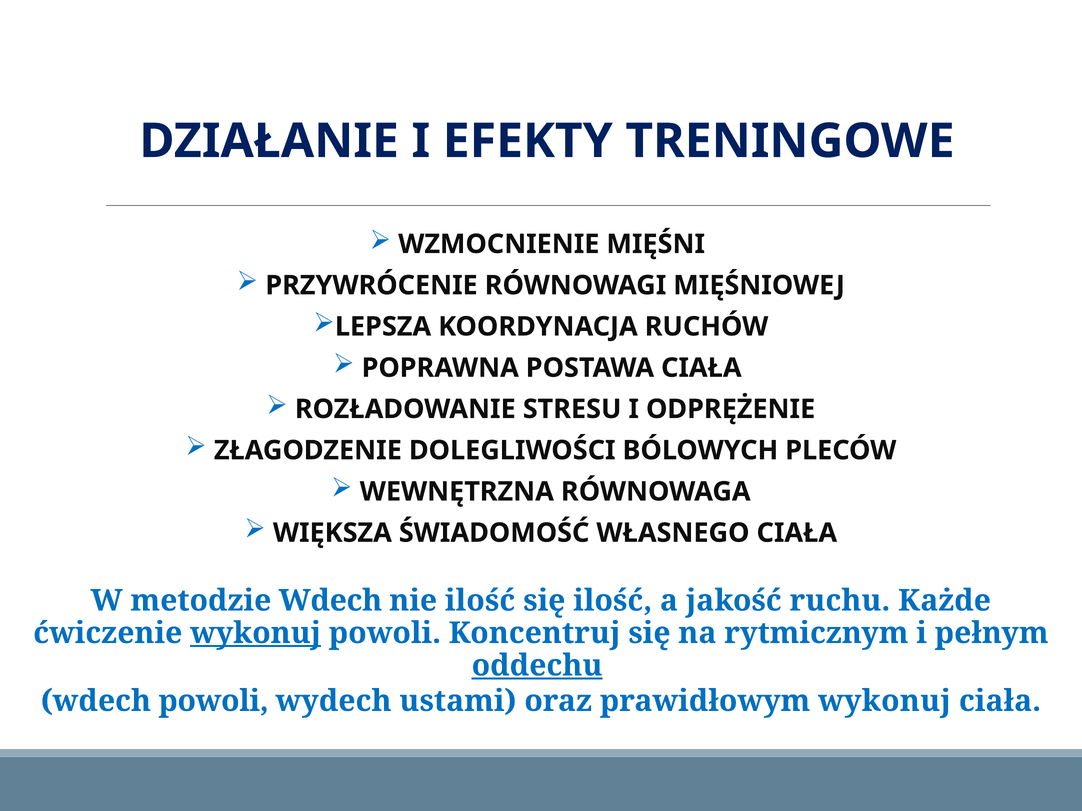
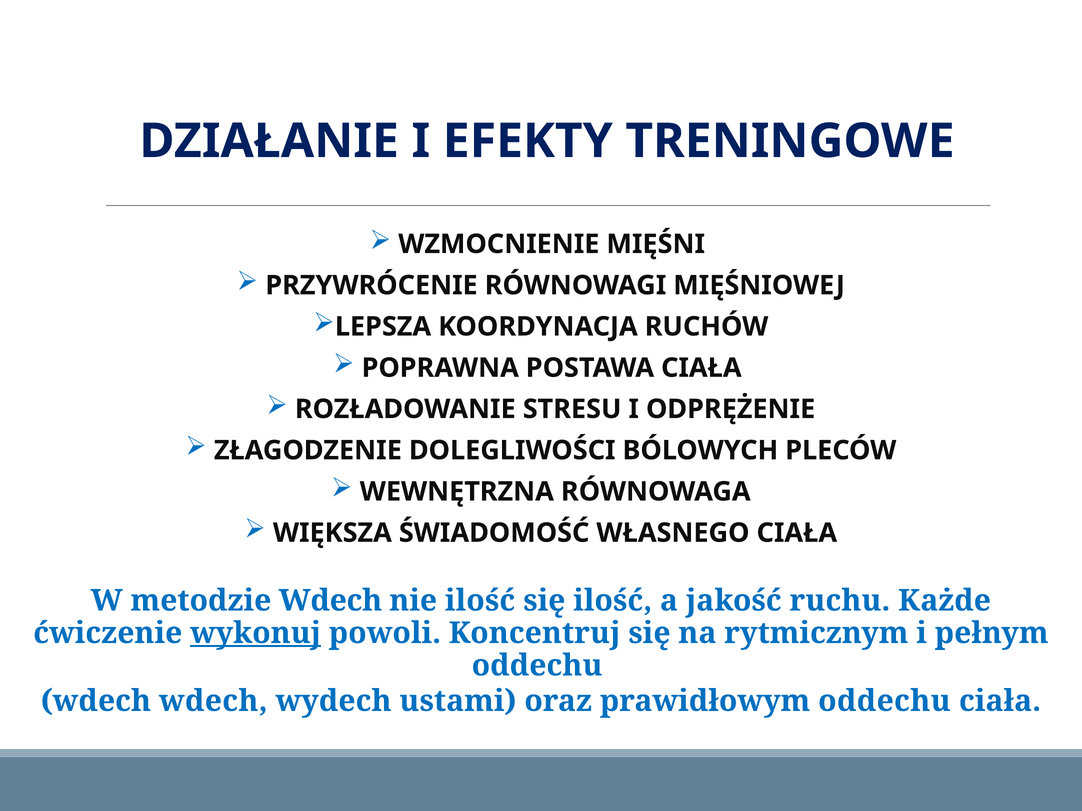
oddechu underline: present -> none (537, 666)
wdech powoli: powoli -> wdech (213, 701)
prawidłowym wykonuj: wykonuj -> oddechu (884, 701)
